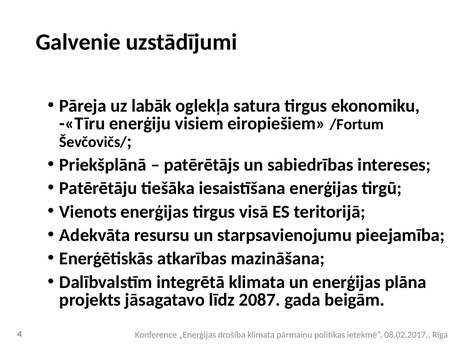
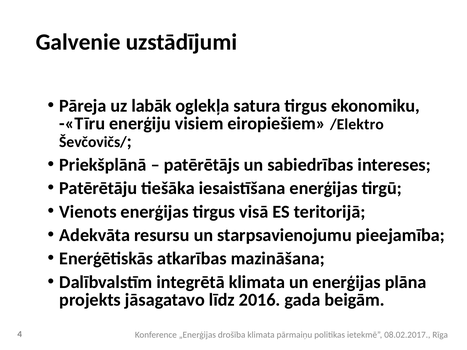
/Fortum: /Fortum -> /Elektro (357, 125)
2087: 2087 -> 2016 (260, 300)
